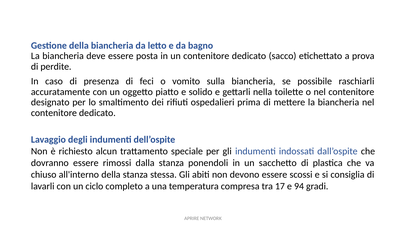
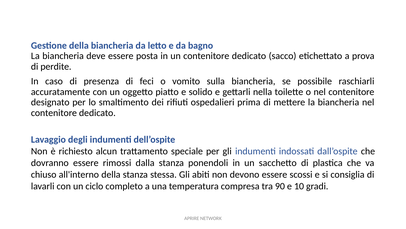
17: 17 -> 90 (280, 186)
94: 94 -> 10 (299, 186)
